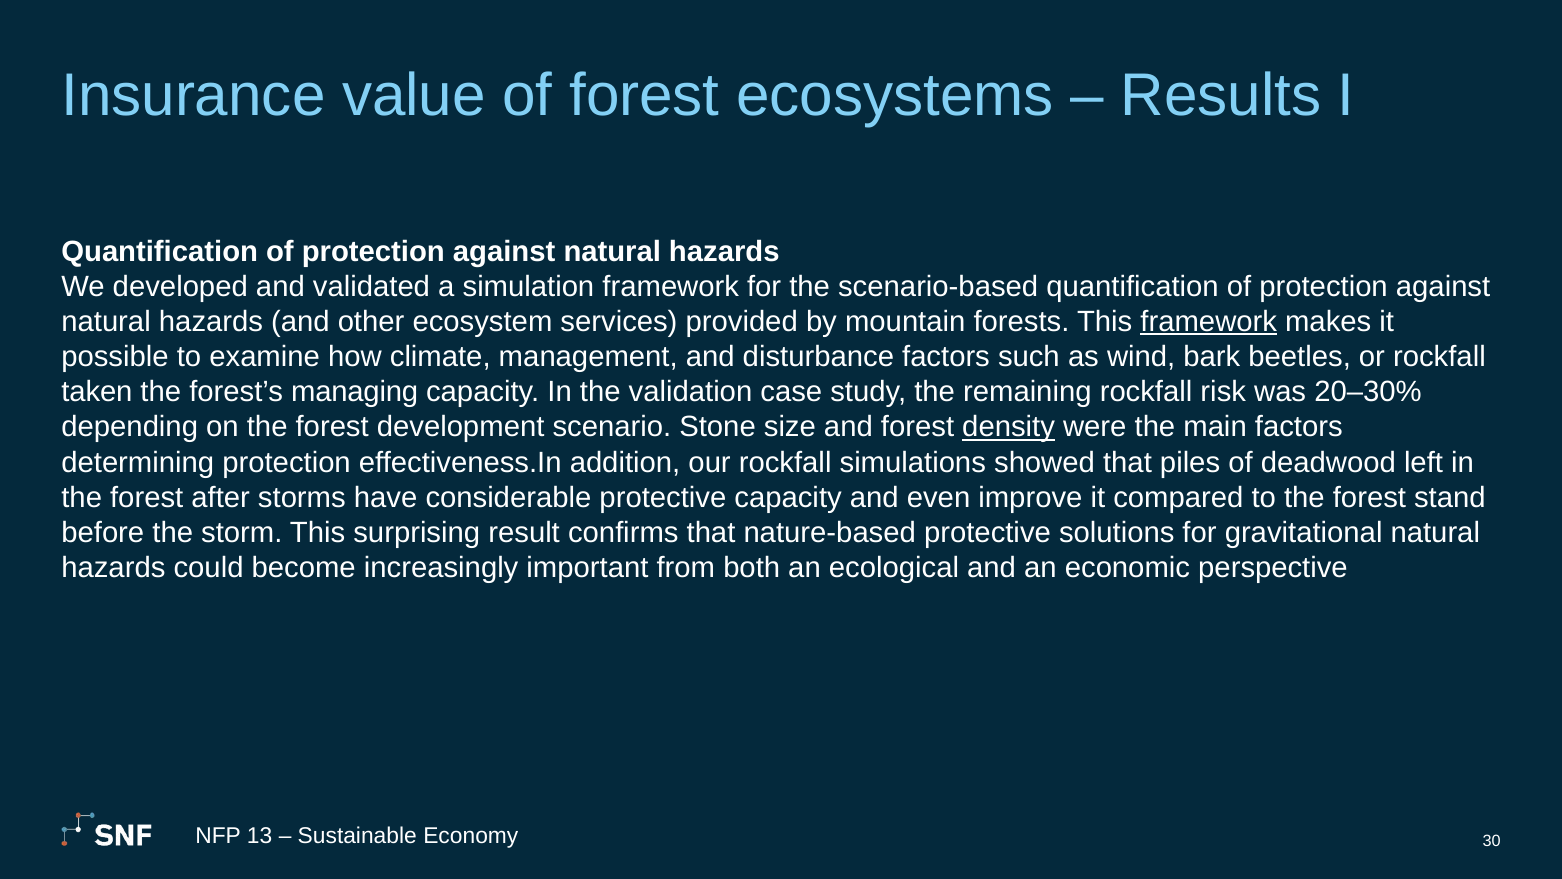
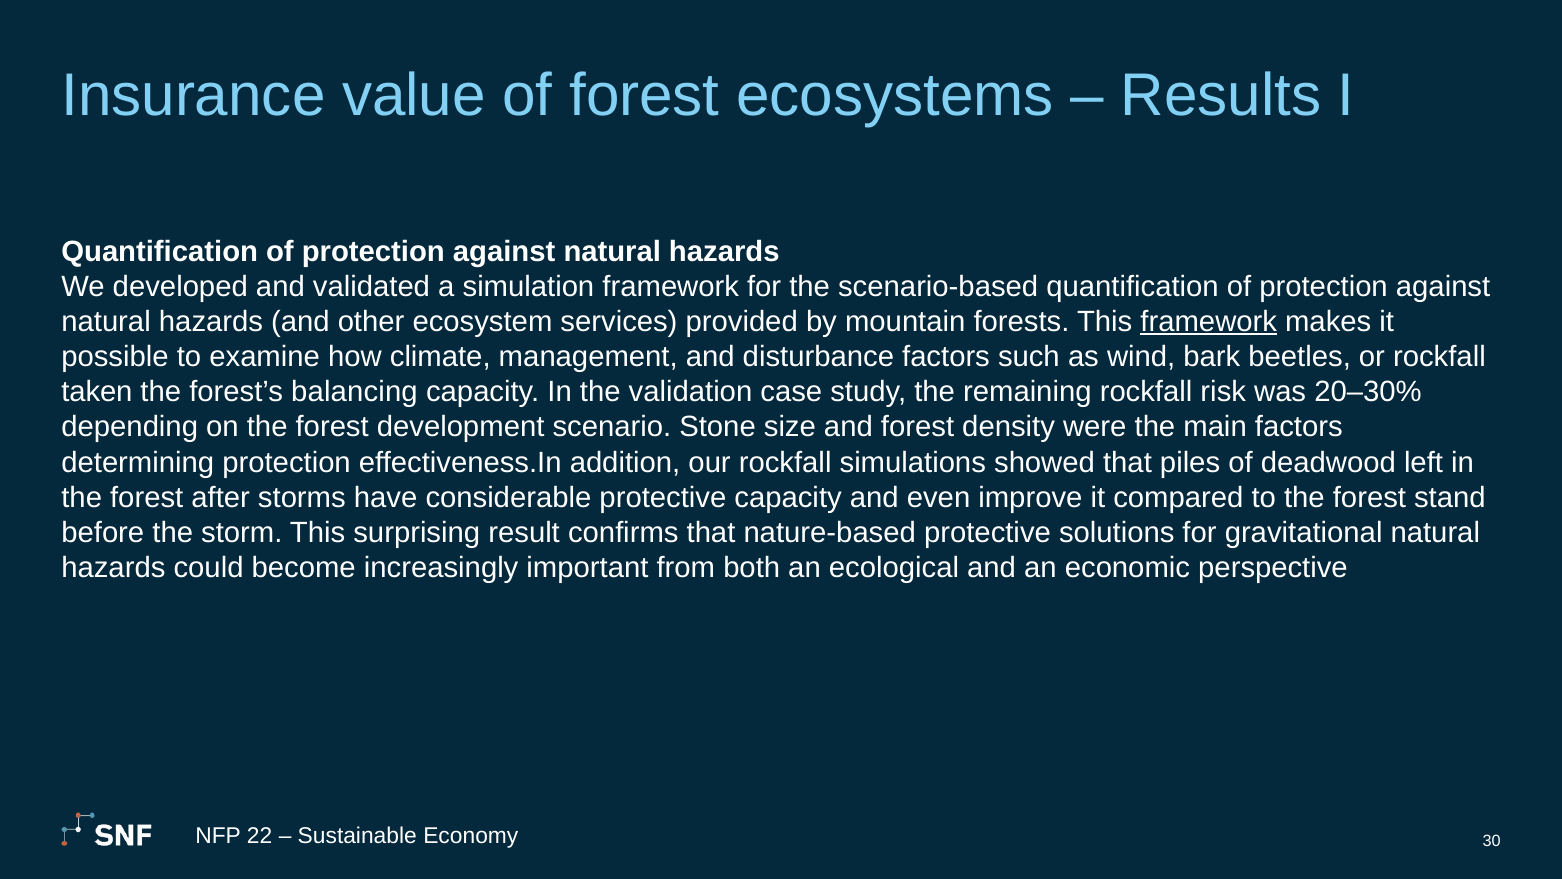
managing: managing -> balancing (354, 392)
density underline: present -> none (1009, 427)
13: 13 -> 22 (260, 836)
